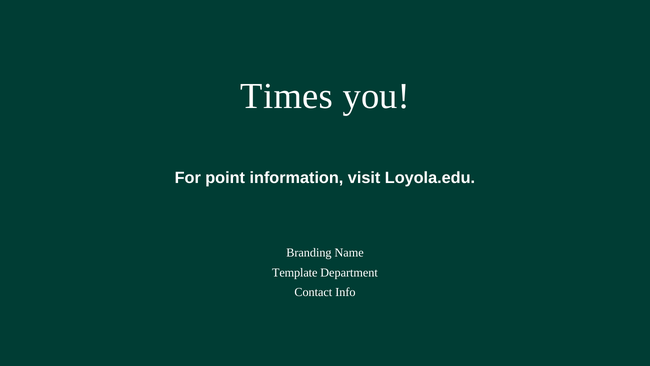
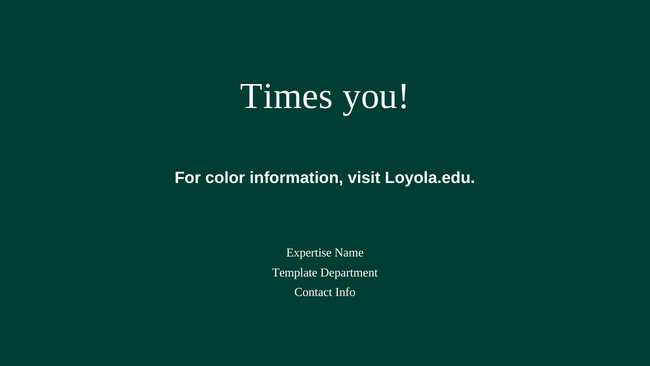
point: point -> color (225, 177)
Branding: Branding -> Expertise (309, 252)
